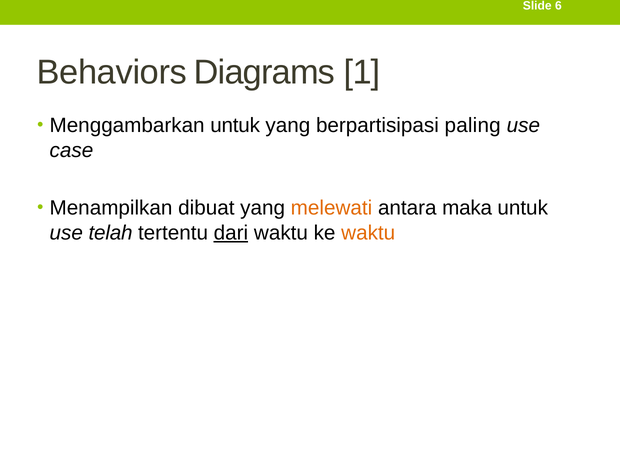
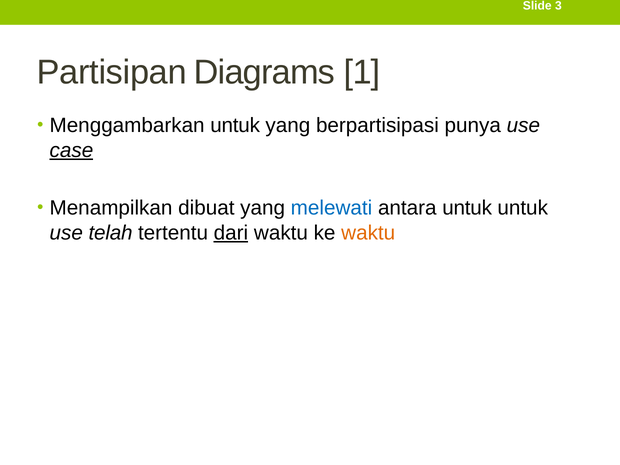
6: 6 -> 3 (558, 6)
Behaviors: Behaviors -> Partisipan (112, 72)
paling: paling -> punya (473, 125)
case underline: none -> present (71, 150)
melewati colour: orange -> blue (332, 208)
antara maka: maka -> untuk (467, 208)
